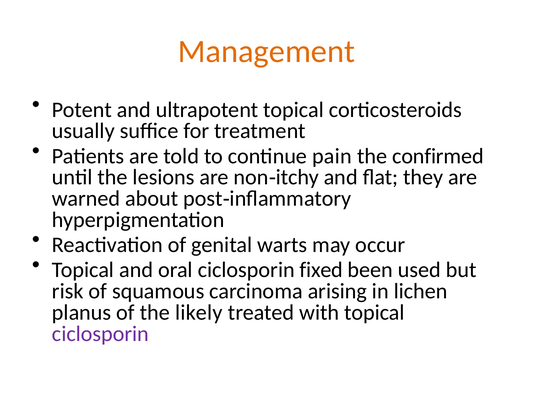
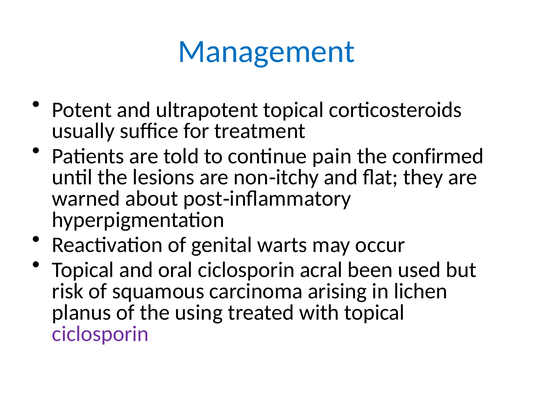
Management colour: orange -> blue (266, 52)
fixed: fixed -> acral (321, 271)
likely: likely -> using (199, 313)
